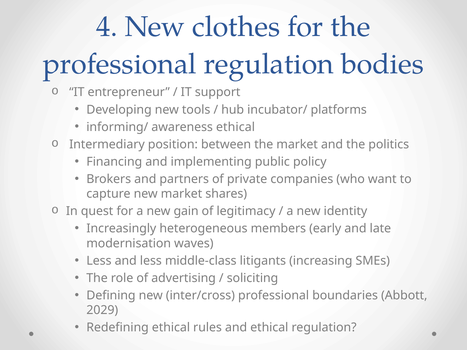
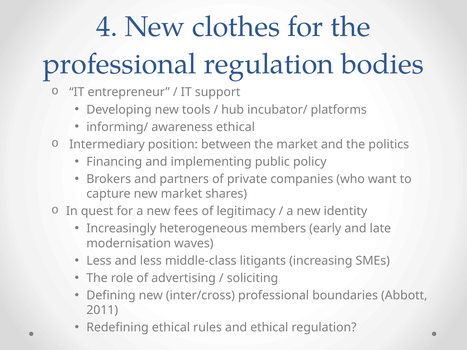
gain: gain -> fees (186, 211)
2029: 2029 -> 2011 (102, 310)
